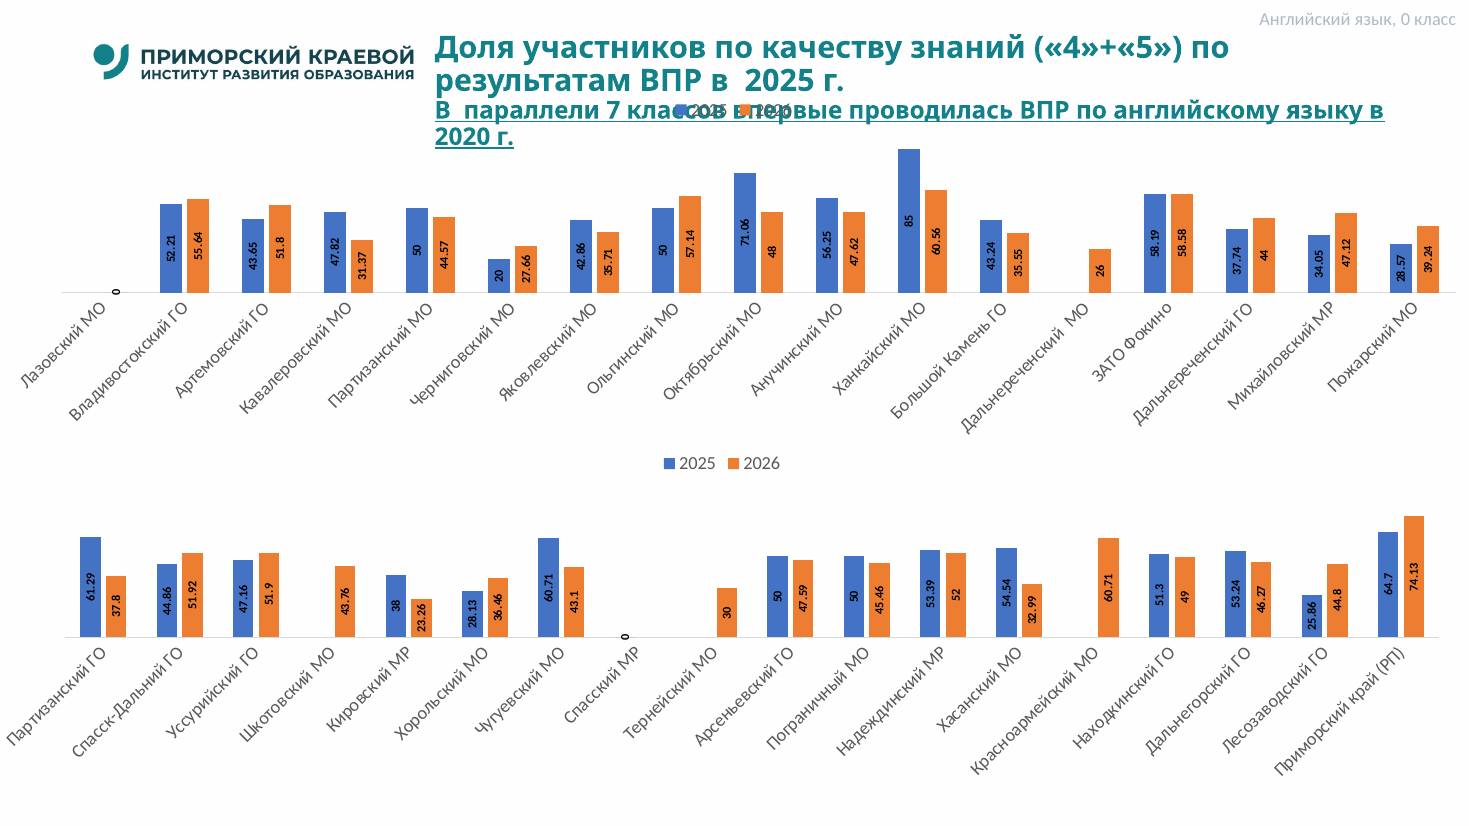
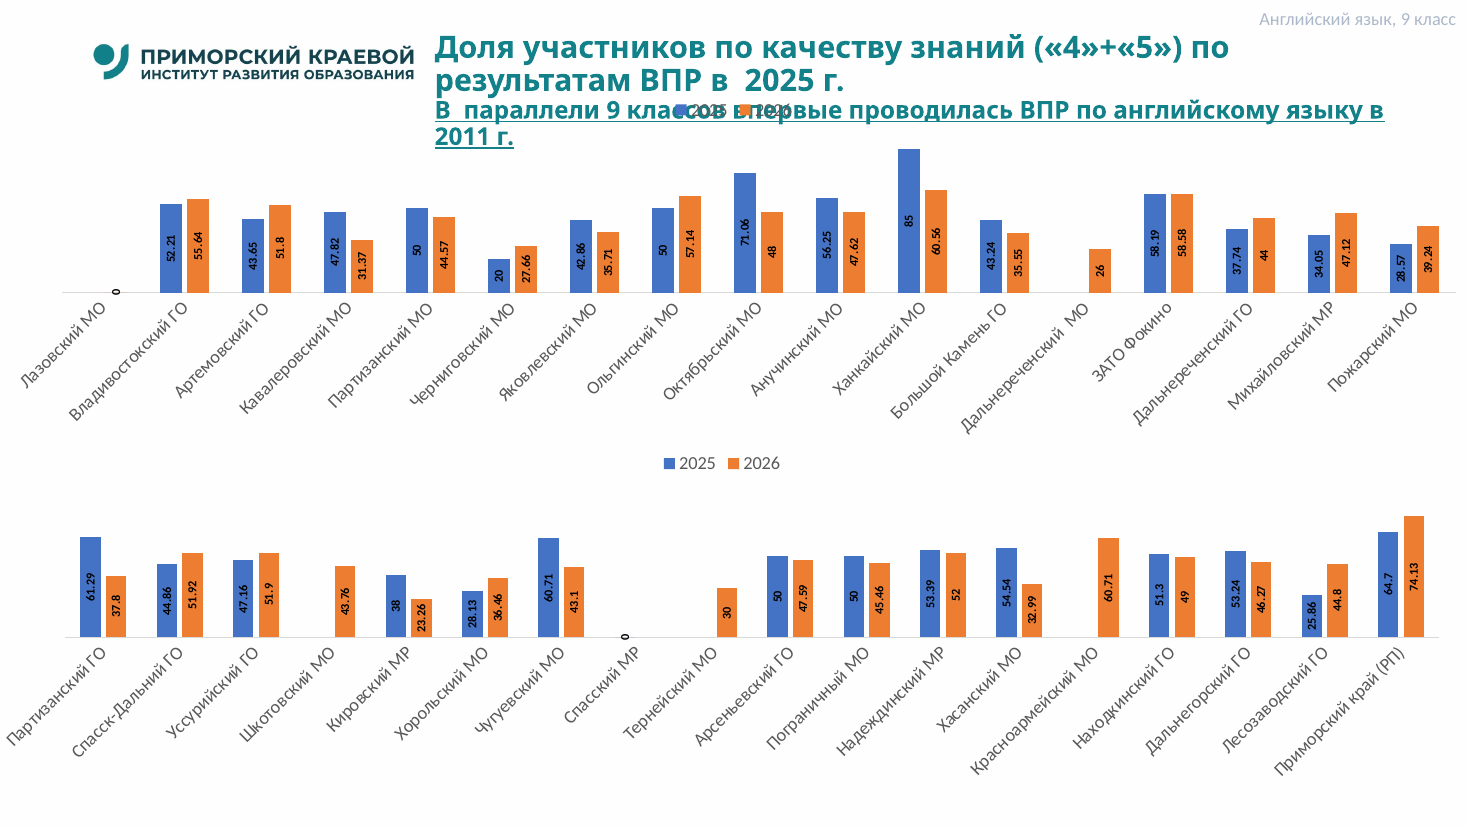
язык 0: 0 -> 9 (1405, 19)
параллели 7: 7 -> 9 (613, 111)
2020: 2020 -> 2011 (462, 137)
